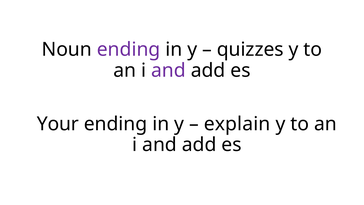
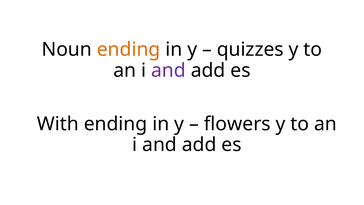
ending colour: purple -> orange (129, 50)
Your: Your -> With (58, 124)
explain: explain -> flowers (237, 124)
